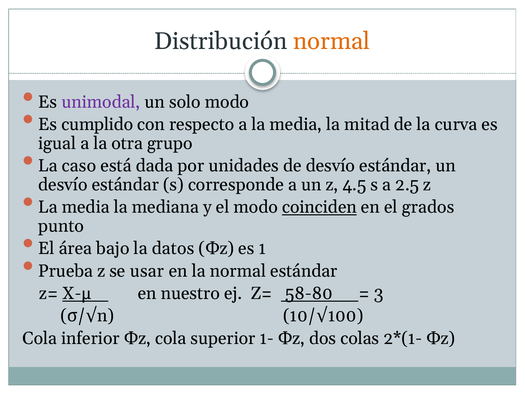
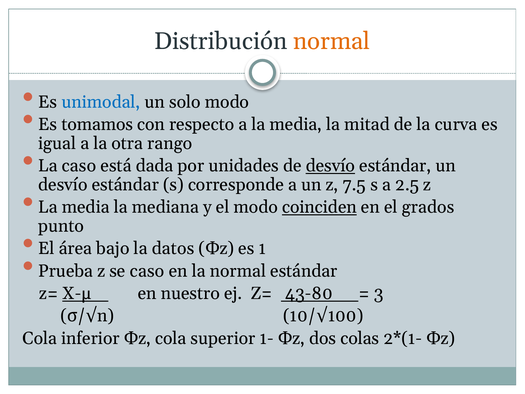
unimodal colour: purple -> blue (101, 102)
cumplido: cumplido -> tomamos (97, 124)
grupo: grupo -> rango (170, 143)
desvío underline: none -> present (330, 166)
4.5: 4.5 -> 7.5 (354, 185)
se usar: usar -> caso (147, 271)
58-80: 58-80 -> 43-80 (309, 293)
